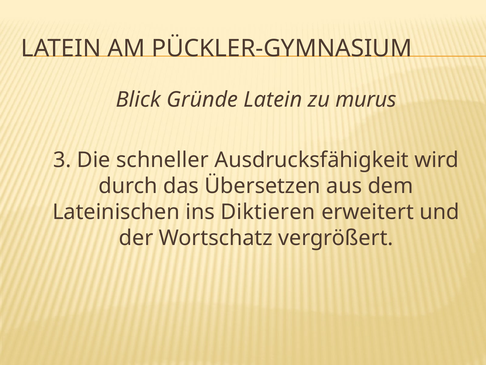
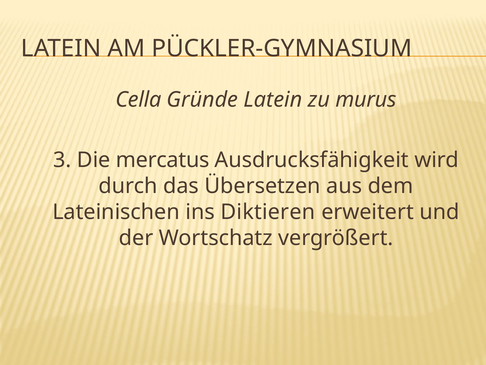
Blick: Blick -> Cella (138, 99)
schneller: schneller -> mercatus (163, 160)
